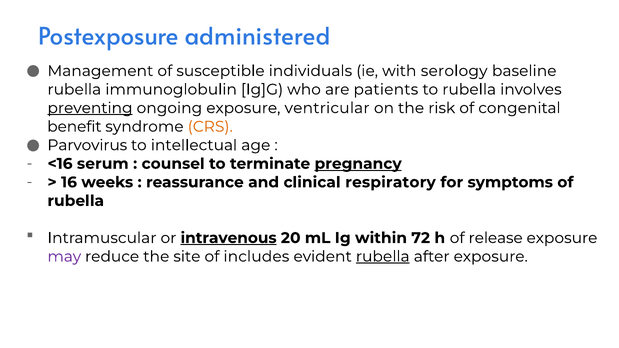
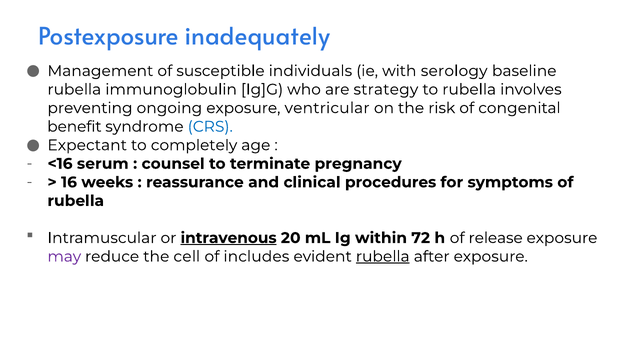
administered: administered -> inadequately (257, 37)
patients: patients -> strategy (386, 90)
preventing underline: present -> none (90, 108)
CRS colour: orange -> blue (210, 127)
Parvovirus: Parvovirus -> Expectant (87, 145)
intellectual: intellectual -> completely (194, 145)
pregnancy underline: present -> none (358, 164)
respiratory: respiratory -> procedures (391, 182)
site: site -> cell (187, 257)
